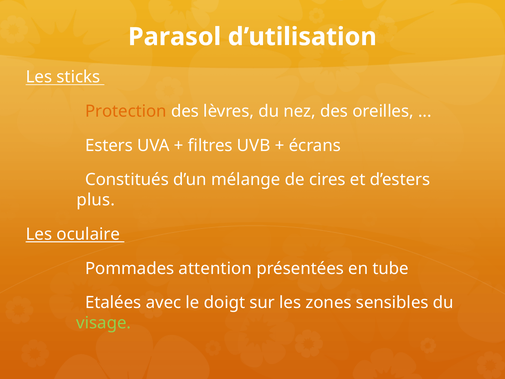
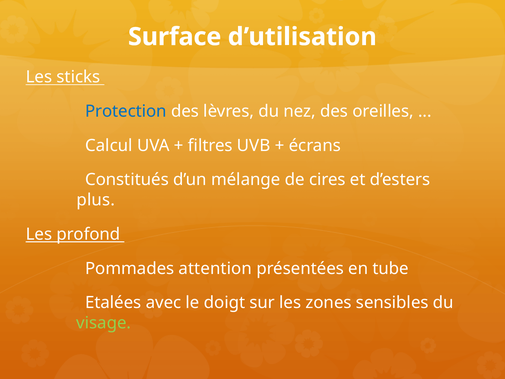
Parasol: Parasol -> Surface (175, 37)
Protection colour: orange -> blue (126, 111)
Esters: Esters -> Calcul (109, 145)
oculaire: oculaire -> profond (88, 234)
